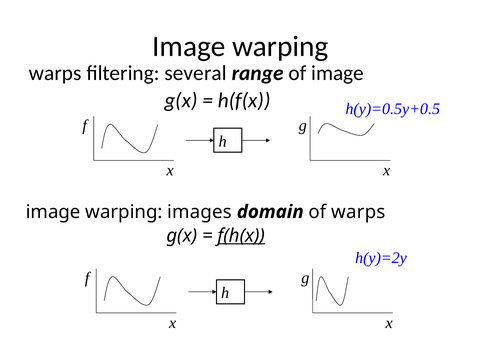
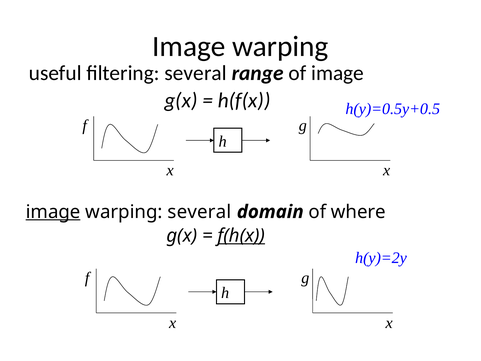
warps: warps -> useful (55, 73)
image underline: none -> present (53, 212)
warping images: images -> several (200, 212)
of warps: warps -> where (358, 212)
